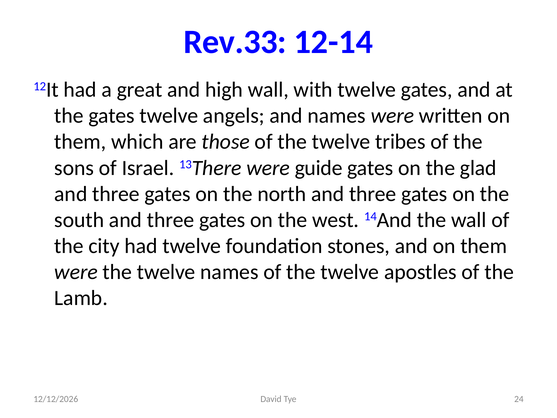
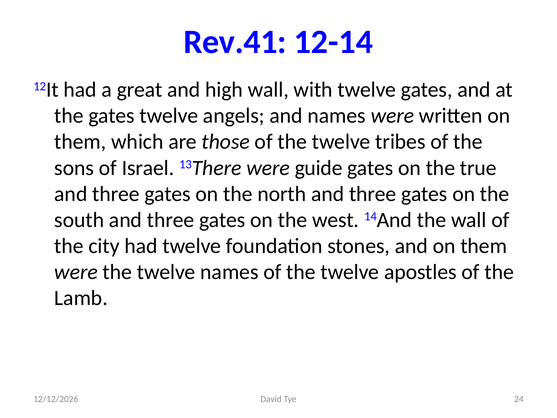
Rev.33: Rev.33 -> Rev.41 (235, 42)
glad: glad -> true (478, 168)
